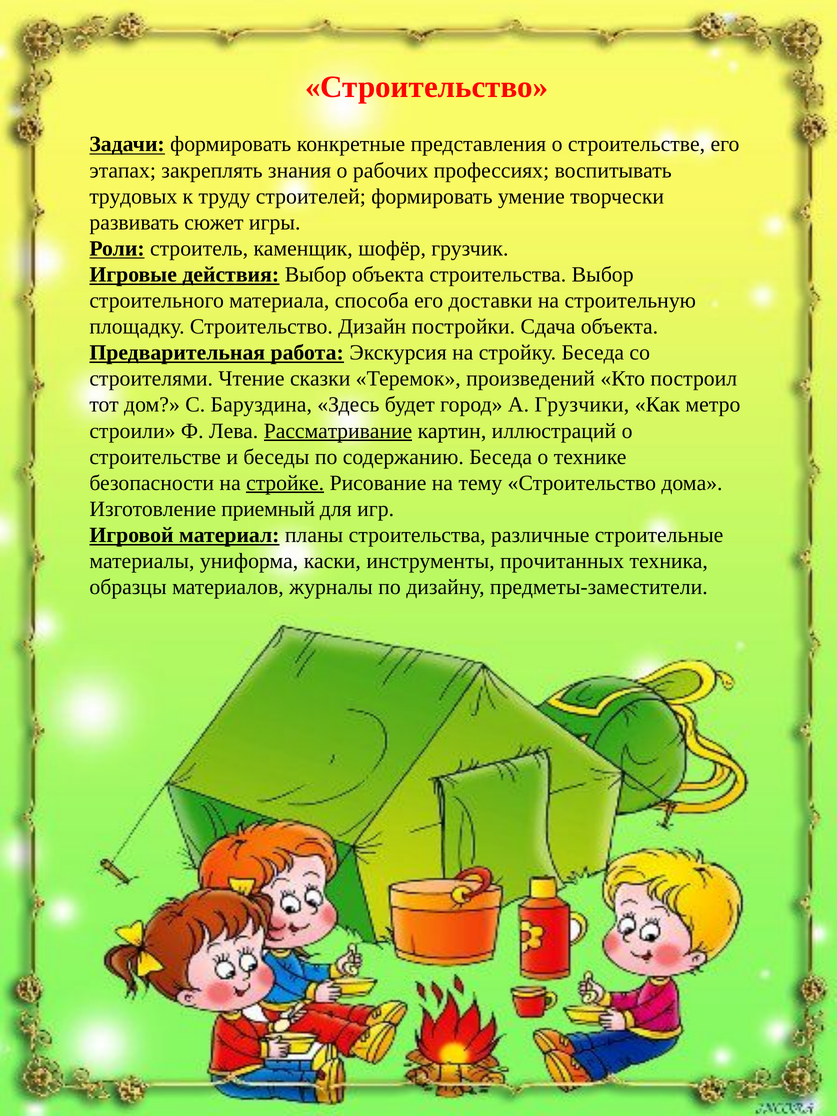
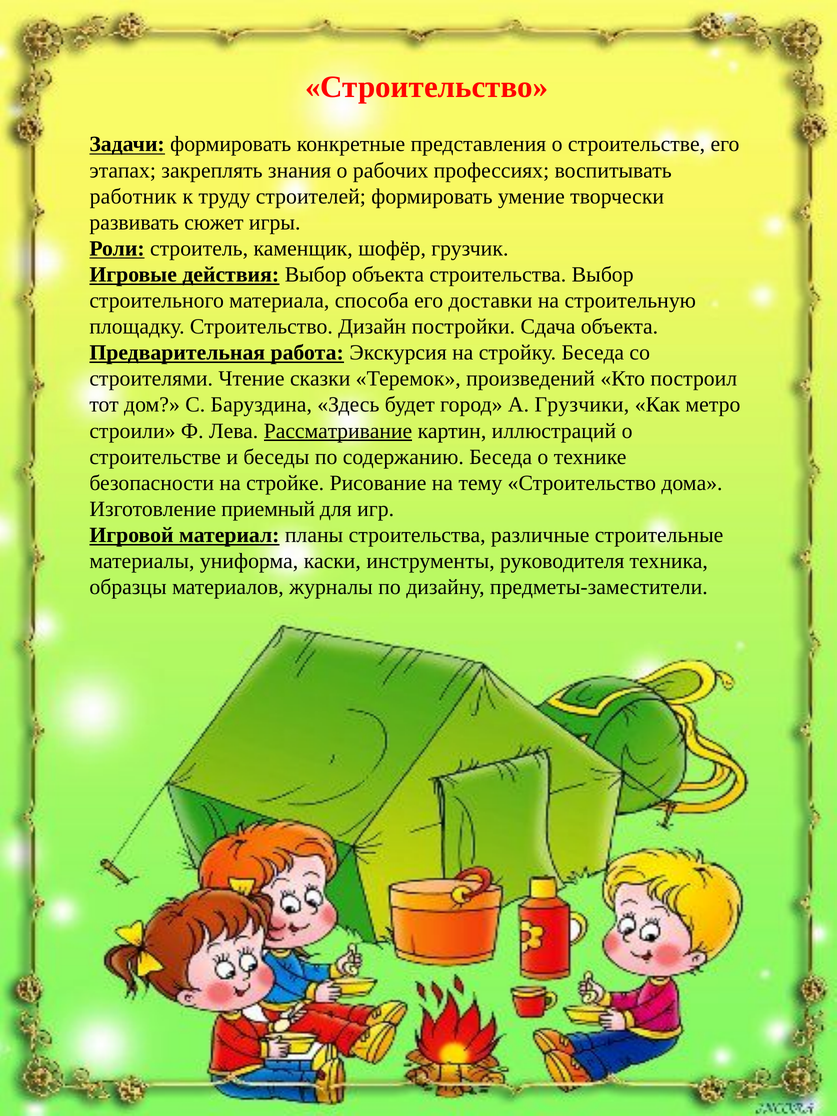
трудовых: трудовых -> работник (133, 196)
стройке underline: present -> none (285, 483)
прочитанных: прочитанных -> руководителя (562, 561)
